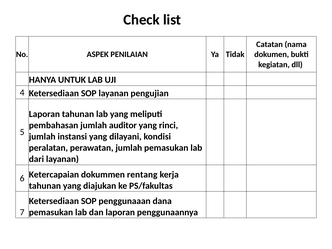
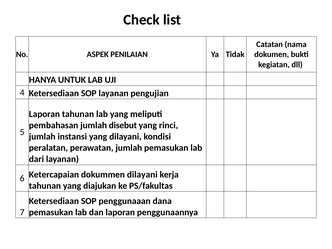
auditor: auditor -> disebut (123, 125)
dokummen rentang: rentang -> dilayani (142, 174)
